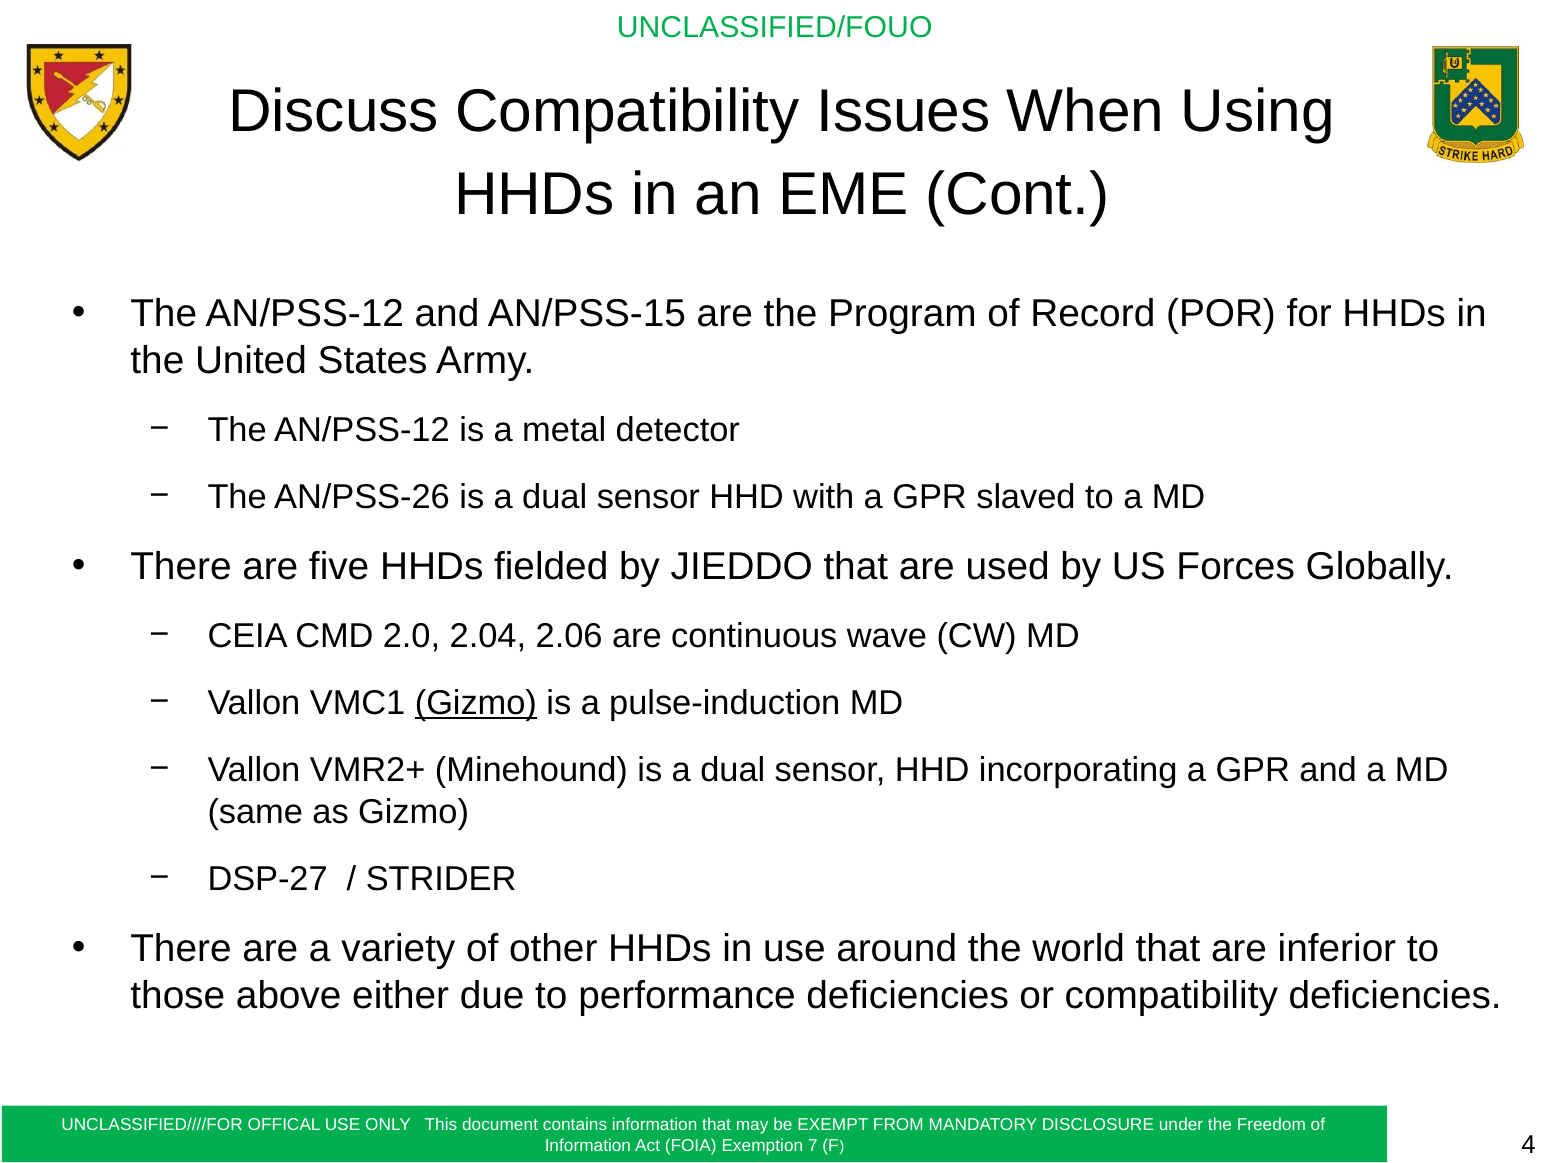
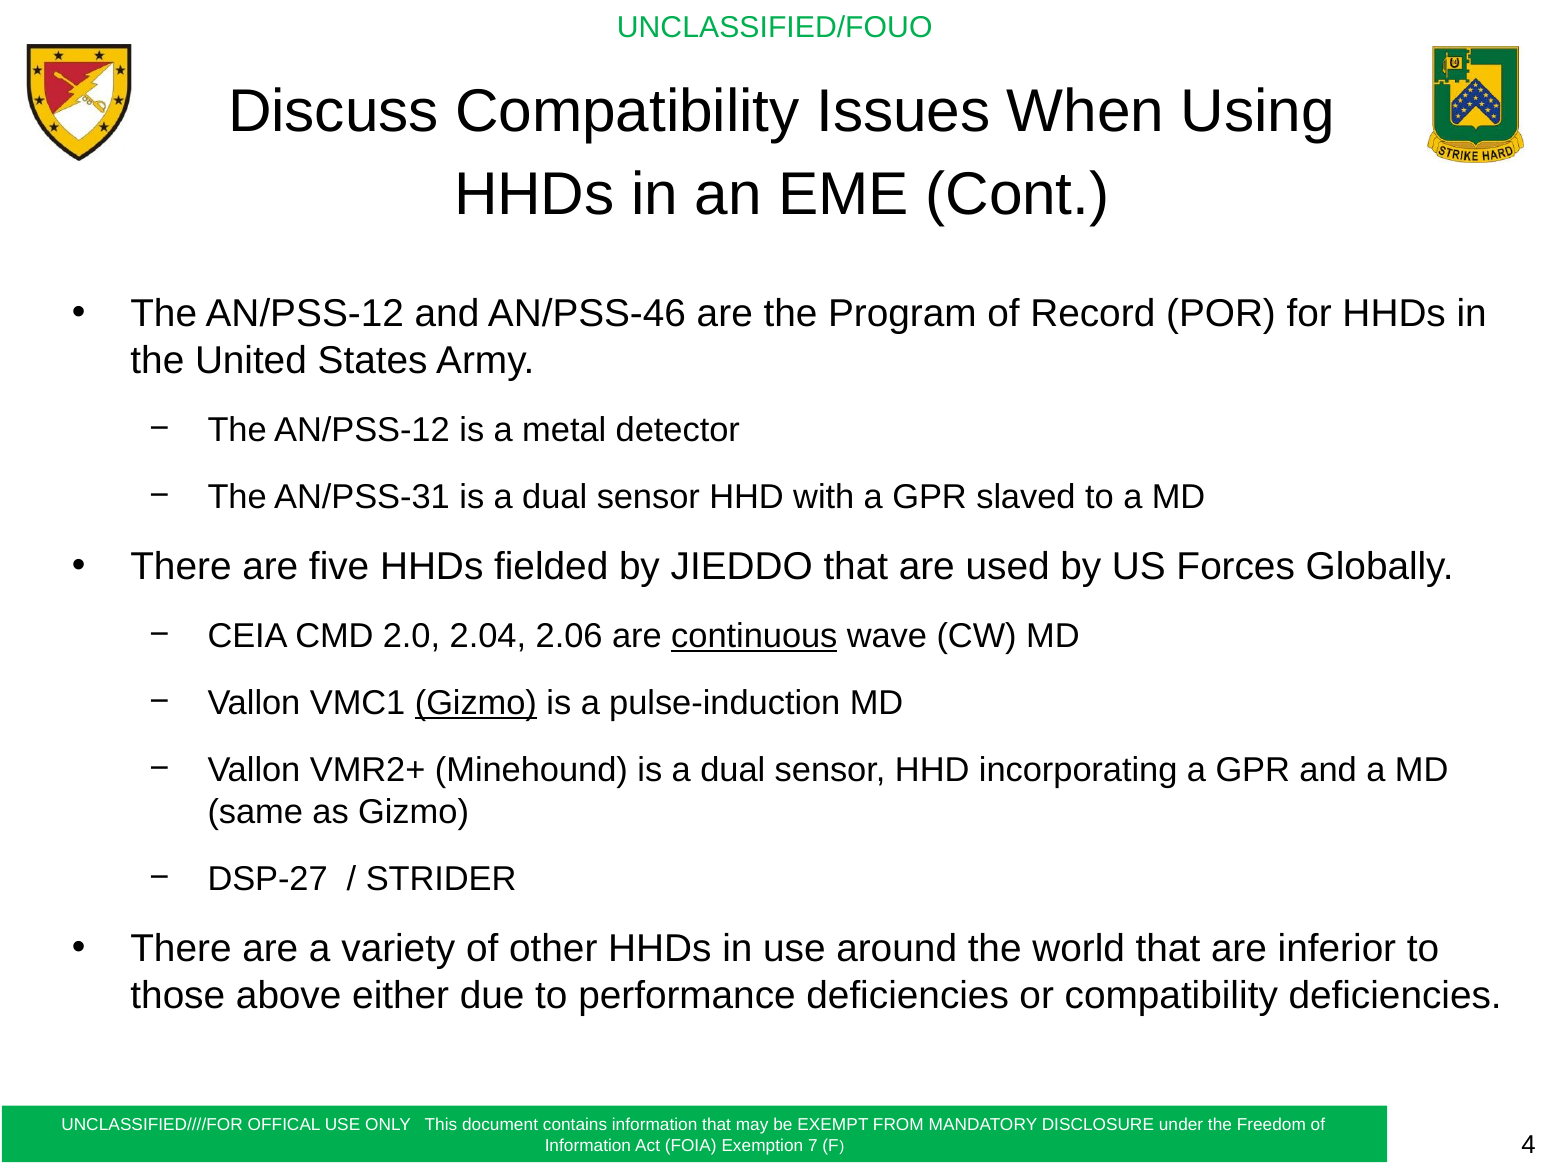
AN/PSS-15: AN/PSS-15 -> AN/PSS-46 (587, 314)
AN/PSS-26: AN/PSS-26 -> AN/PSS-31 (362, 497)
continuous underline: none -> present (754, 636)
